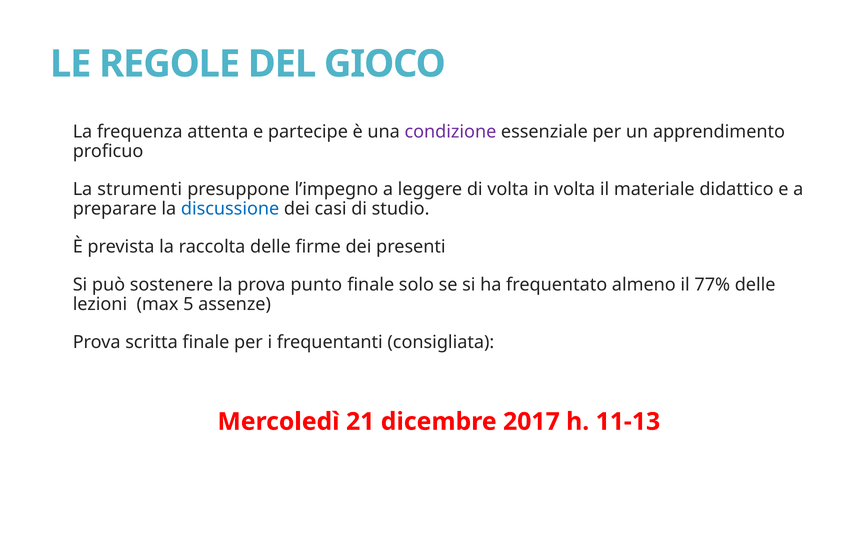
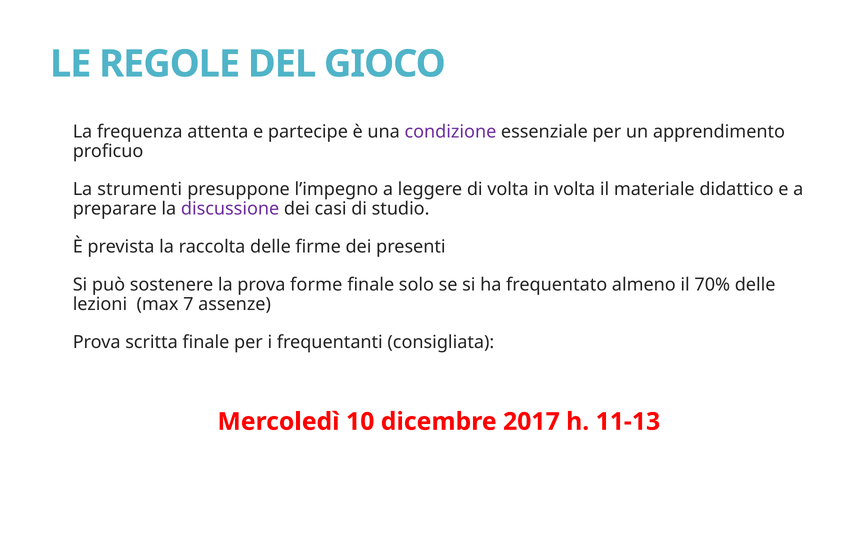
discussione colour: blue -> purple (230, 209)
punto: punto -> forme (316, 285)
77%: 77% -> 70% (712, 285)
5: 5 -> 7 (188, 304)
21: 21 -> 10 (360, 422)
